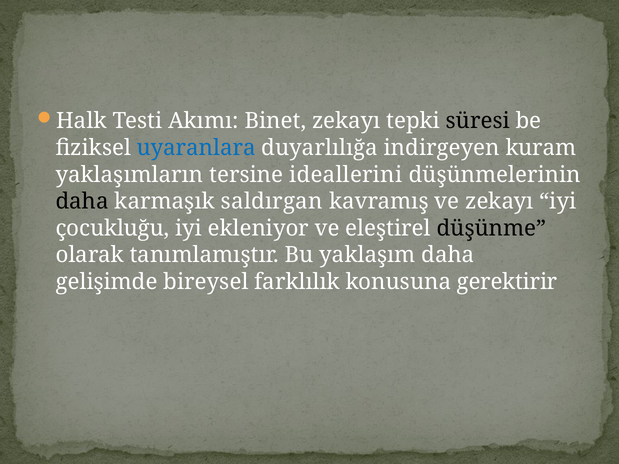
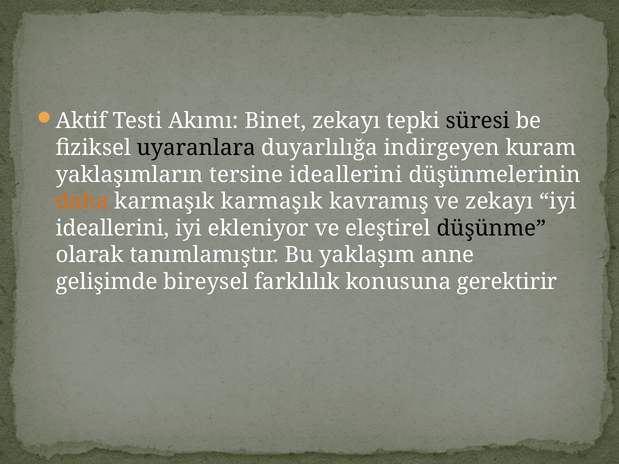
Halk: Halk -> Aktif (82, 121)
uyaranlara colour: blue -> black (196, 148)
daha colour: black -> orange (82, 202)
karmaşık saldırgan: saldırgan -> karmaşık (272, 202)
çocukluğu: çocukluğu -> ideallerini (113, 228)
yaklaşım daha: daha -> anne (448, 255)
